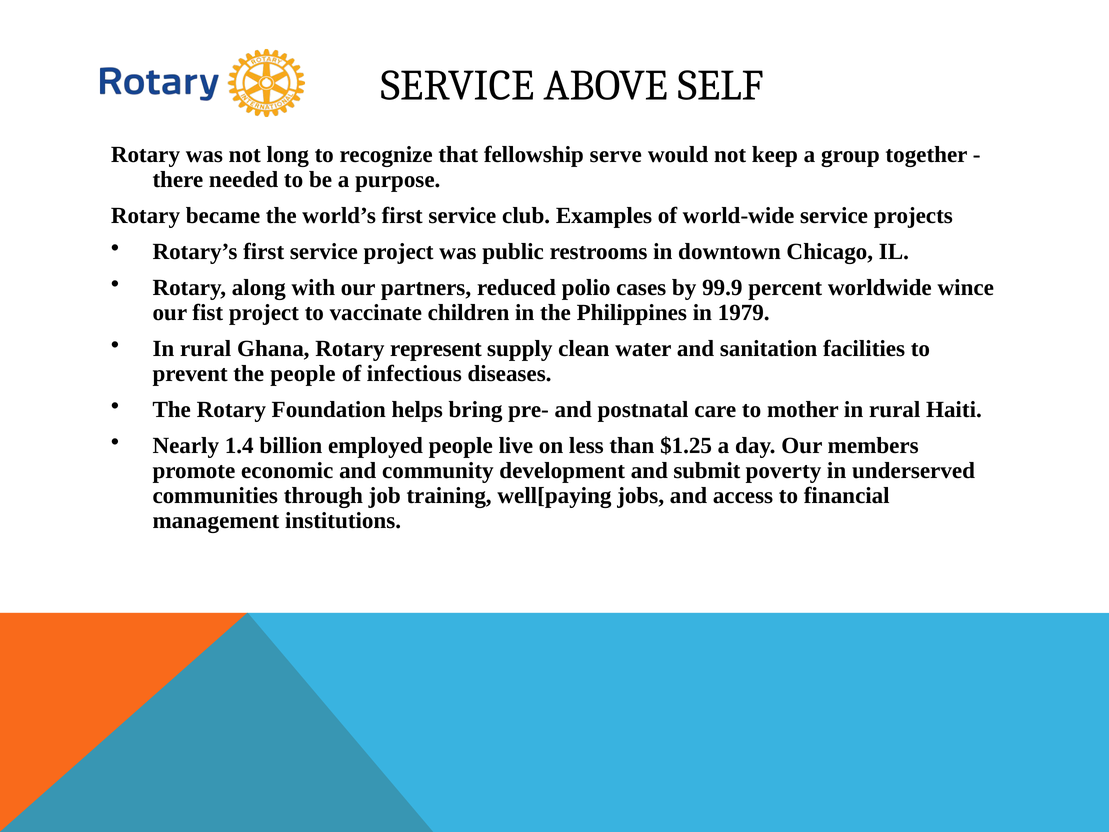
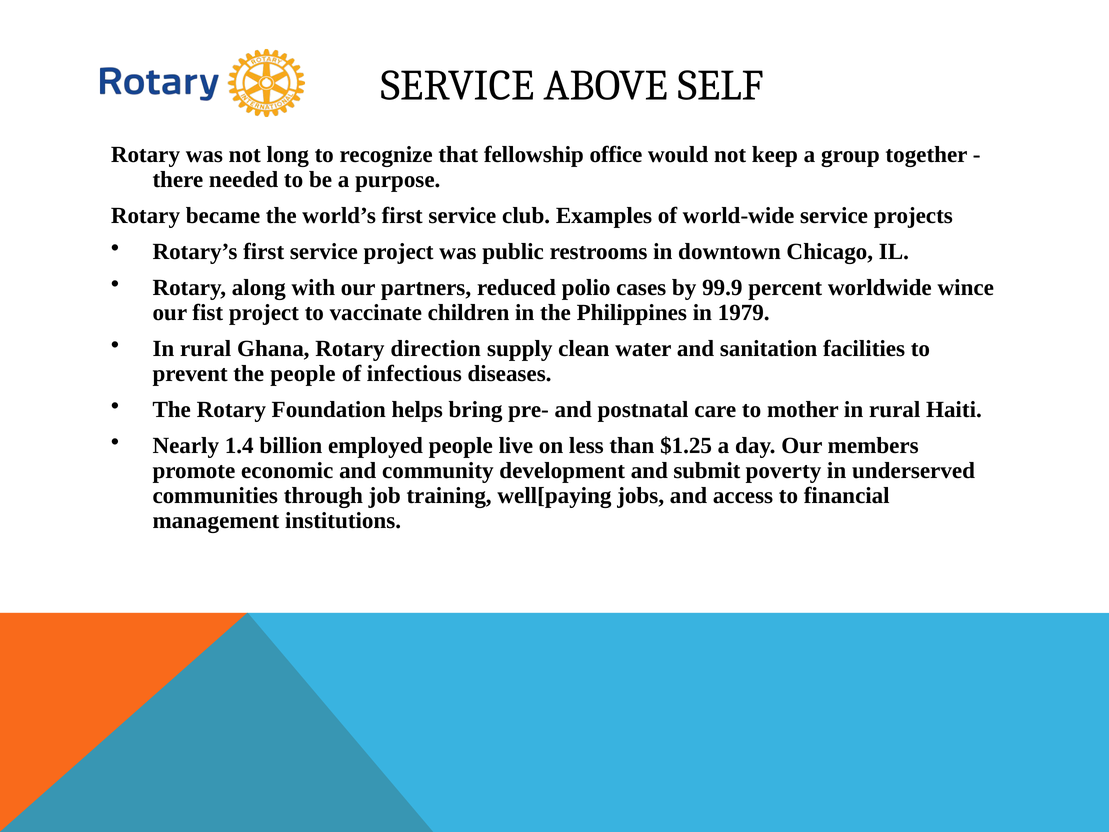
serve: serve -> office (616, 154)
represent: represent -> direction (436, 349)
